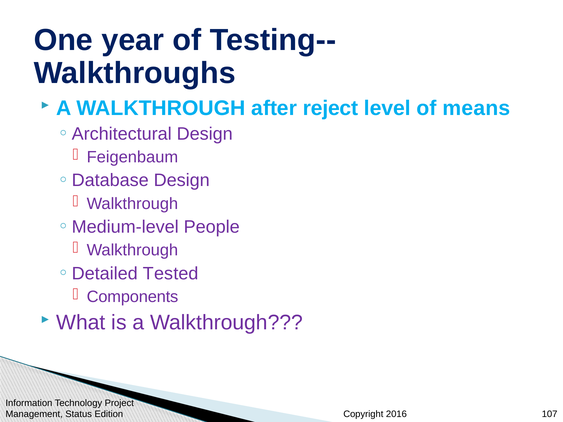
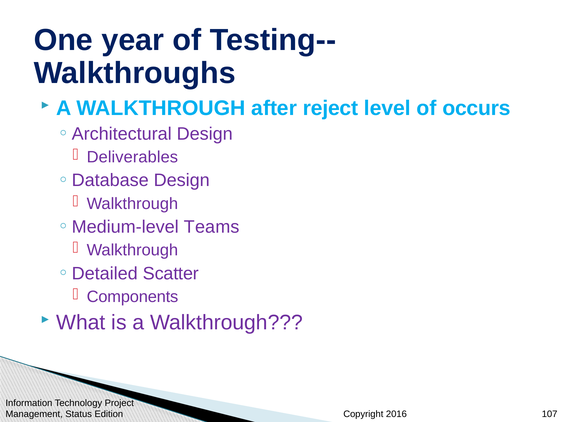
means: means -> occurs (477, 108)
Feigenbaum: Feigenbaum -> Deliverables (132, 157)
People: People -> Teams (212, 227)
Tested: Tested -> Scatter (171, 274)
